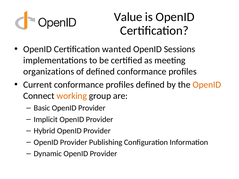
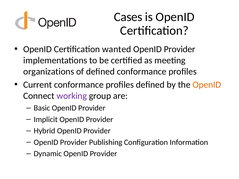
Value: Value -> Cases (128, 17)
Sessions: Sessions -> Provider (180, 49)
working colour: orange -> purple (72, 96)
